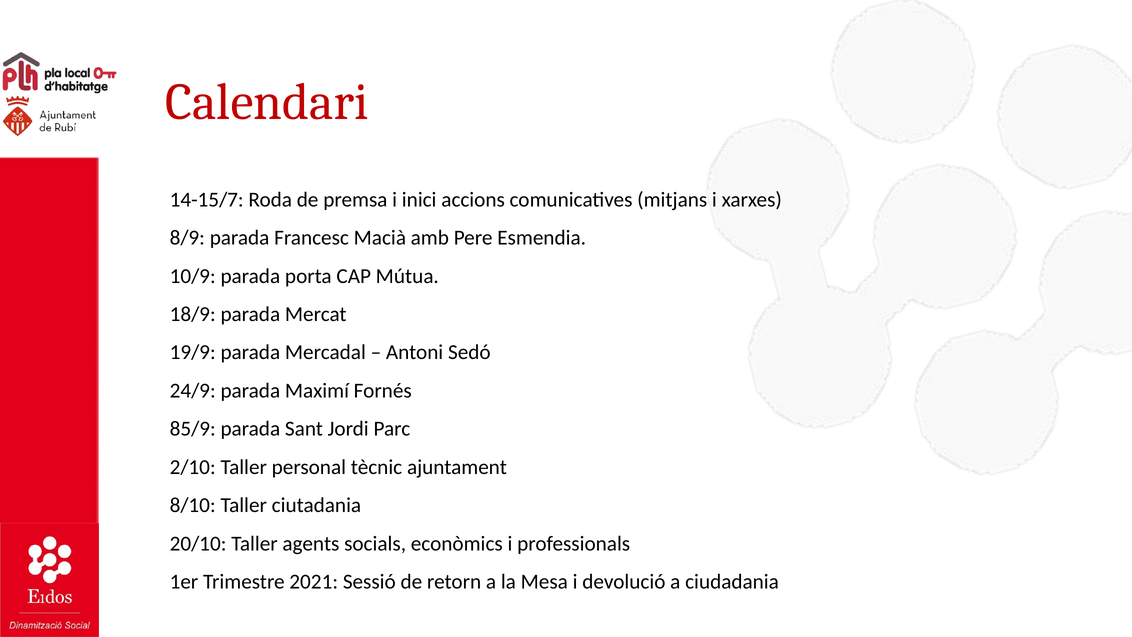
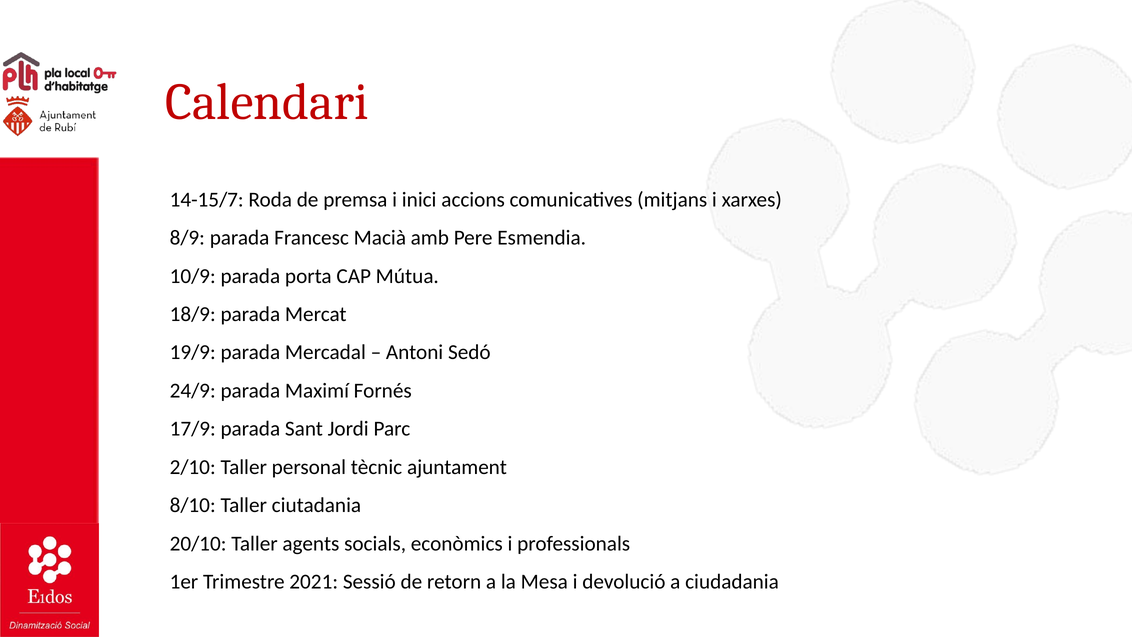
85/9: 85/9 -> 17/9 (193, 429)
